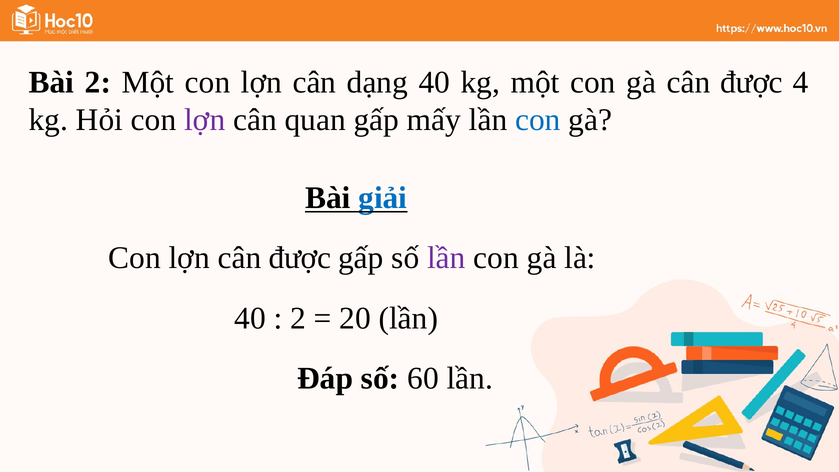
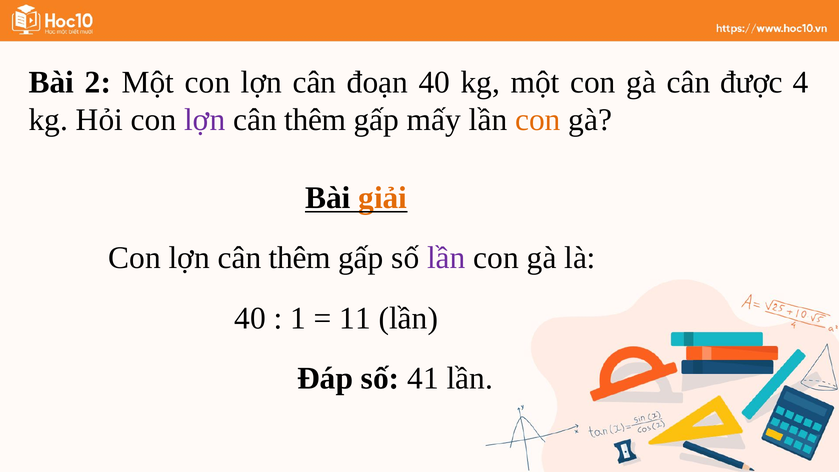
dạng: dạng -> đoạn (377, 82)
quan: quan -> thêm (315, 120)
con colour: blue -> orange (538, 120)
giải colour: blue -> orange (383, 198)
được: được -> thêm (300, 258)
2: 2 -> 1 (298, 318)
20: 20 -> 11 (355, 318)
60: 60 -> 41 (423, 378)
